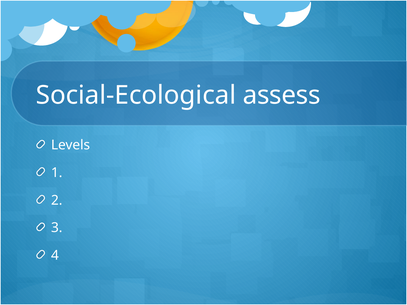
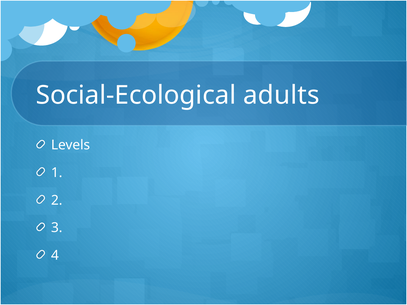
assess: assess -> adults (281, 95)
